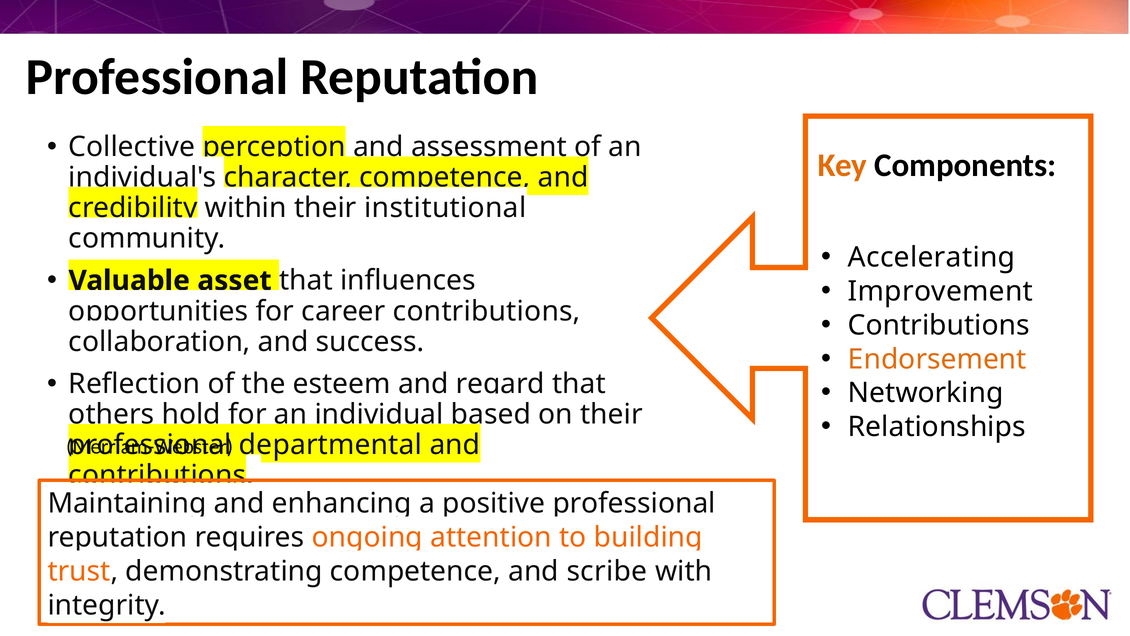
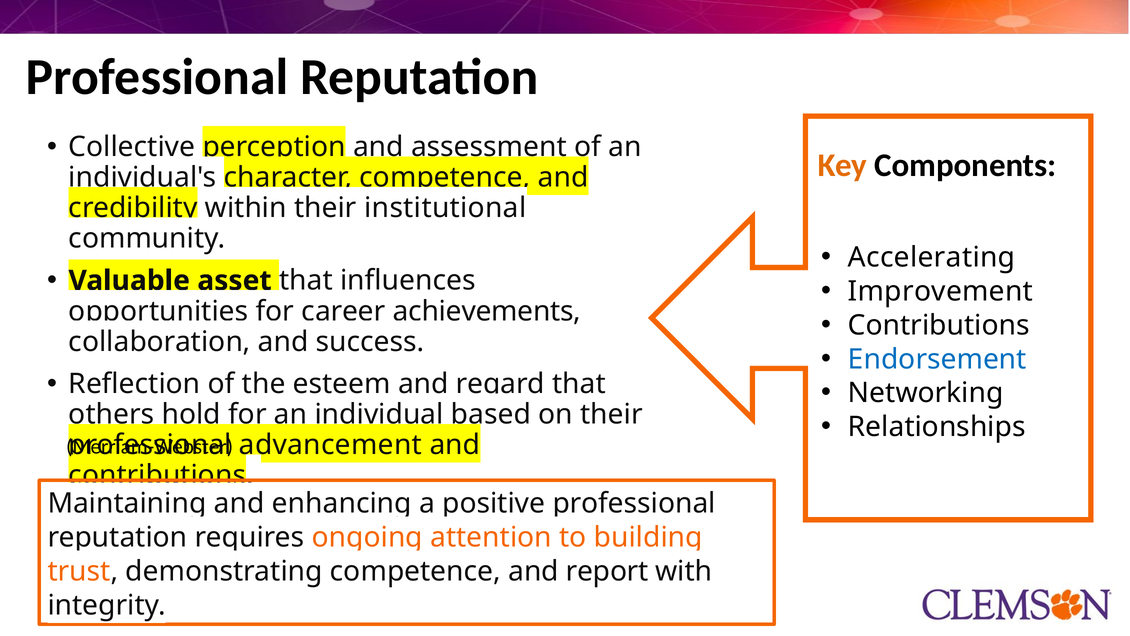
contributions: contributions -> achievements (487, 311)
Endorsement colour: orange -> blue (937, 359)
departmental: departmental -> advancement (330, 445)
scribe: scribe -> report (607, 571)
